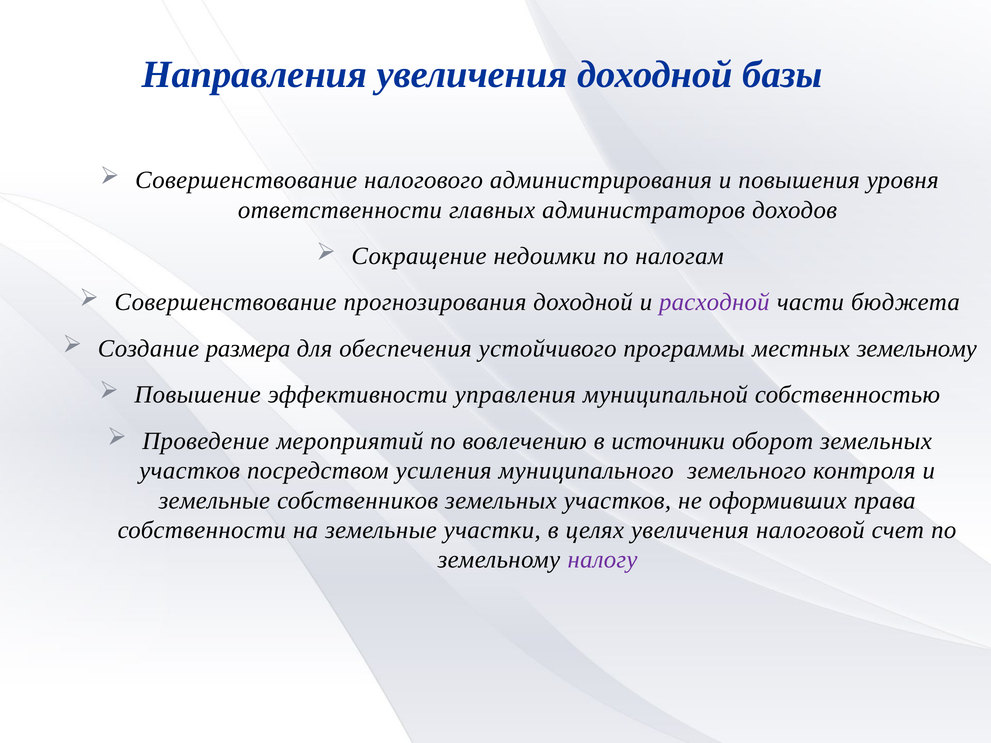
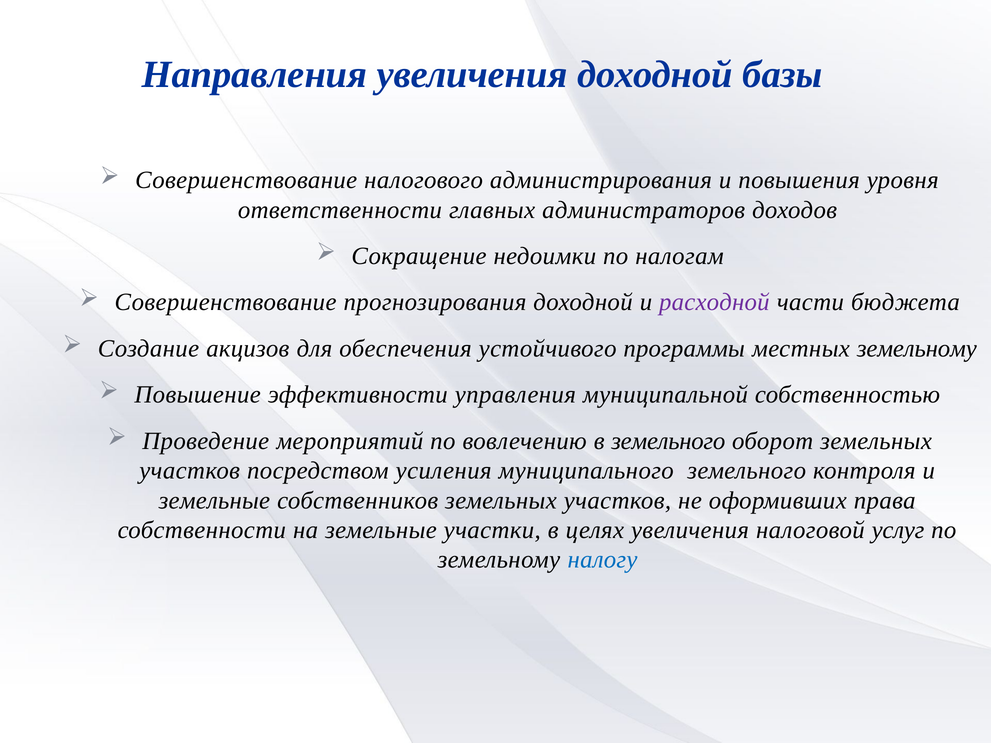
размера: размера -> акцизов (248, 349)
в источники: источники -> земельного (668, 441)
счет: счет -> услуг (898, 530)
налогу colour: purple -> blue (602, 560)
